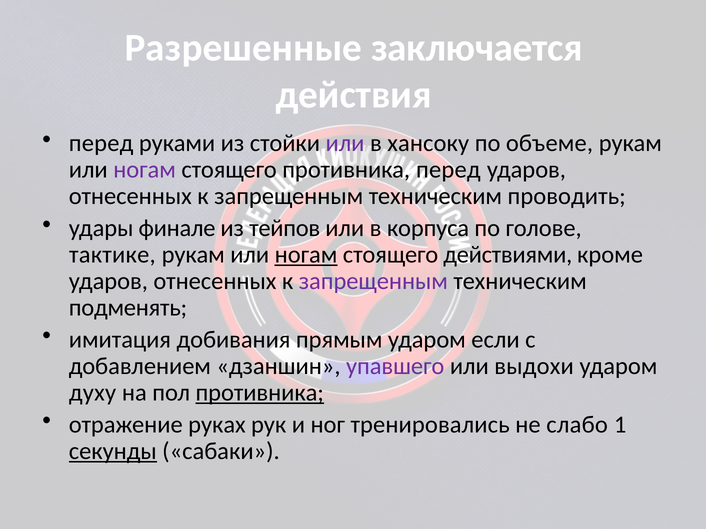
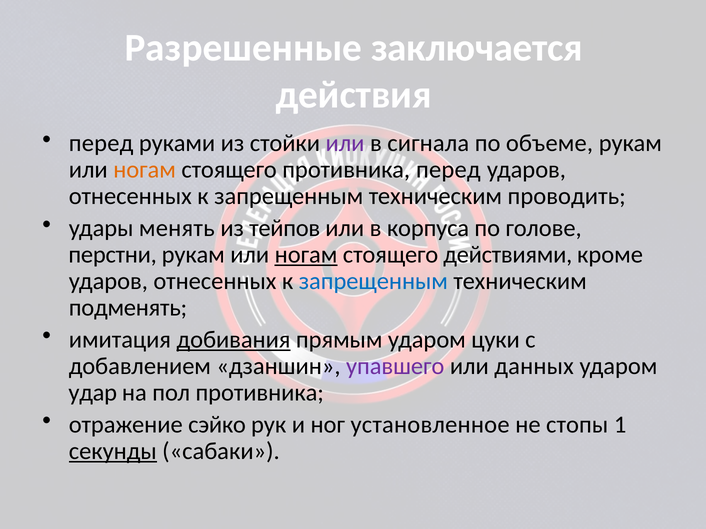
хансоку: хансоку -> сигнала (428, 144)
ногам colour: purple -> orange (145, 170)
финале: финале -> менять (177, 229)
тактике: тактике -> перстни (113, 255)
запрещенным colour: purple -> blue (373, 281)
добивания underline: none -> present (233, 340)
если: если -> цуки (496, 340)
выдохи: выдохи -> данных (534, 366)
духу: духу -> удар (93, 393)
противника underline: present -> none (260, 393)
руках: руках -> сэйко (217, 425)
тренировались: тренировались -> установленное (430, 425)
слабо: слабо -> стопы (577, 425)
